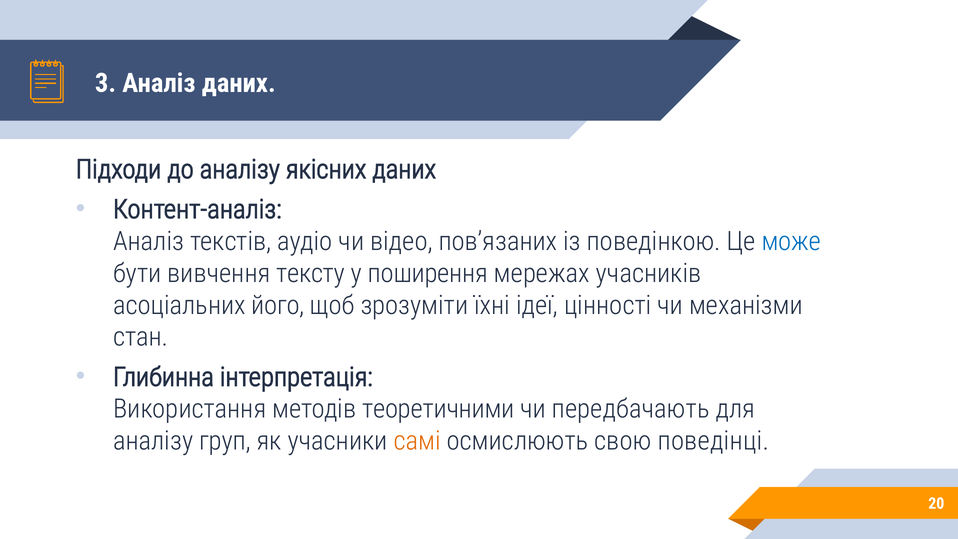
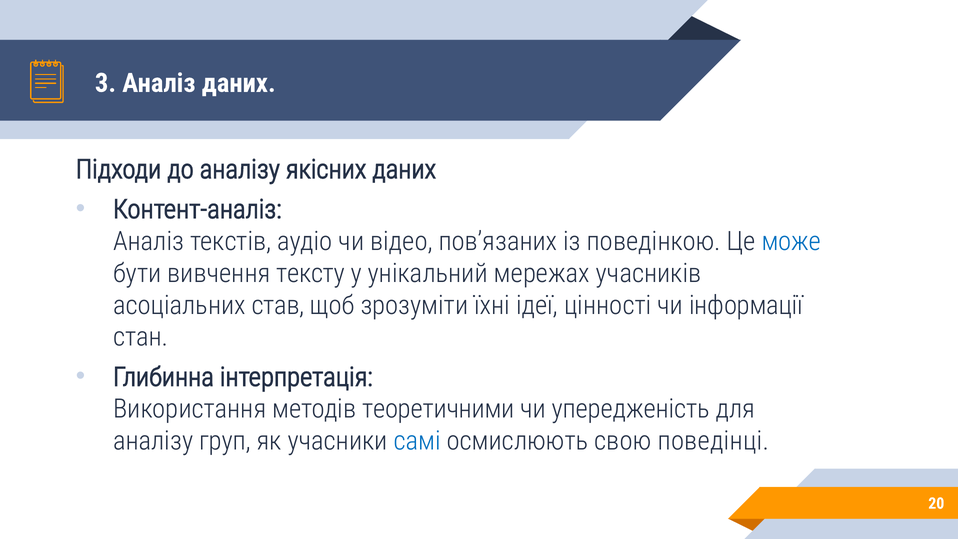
поширення: поширення -> унікальний (428, 273)
його: його -> став (278, 305)
механізми: механізми -> інформації (746, 305)
передбачають: передбачають -> упередженість (631, 409)
самі colour: orange -> blue (417, 441)
